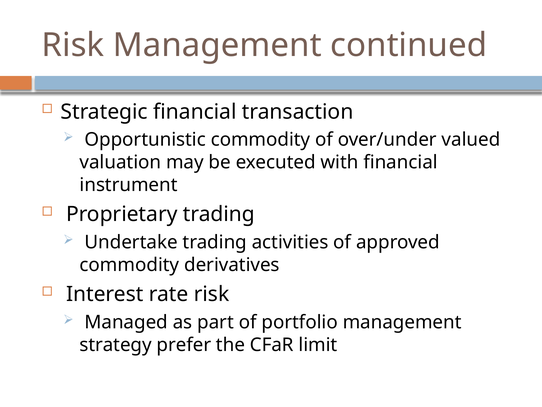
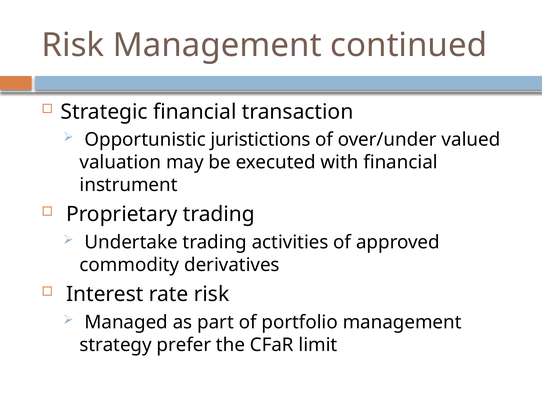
Opportunistic commodity: commodity -> juristictions (261, 140)
